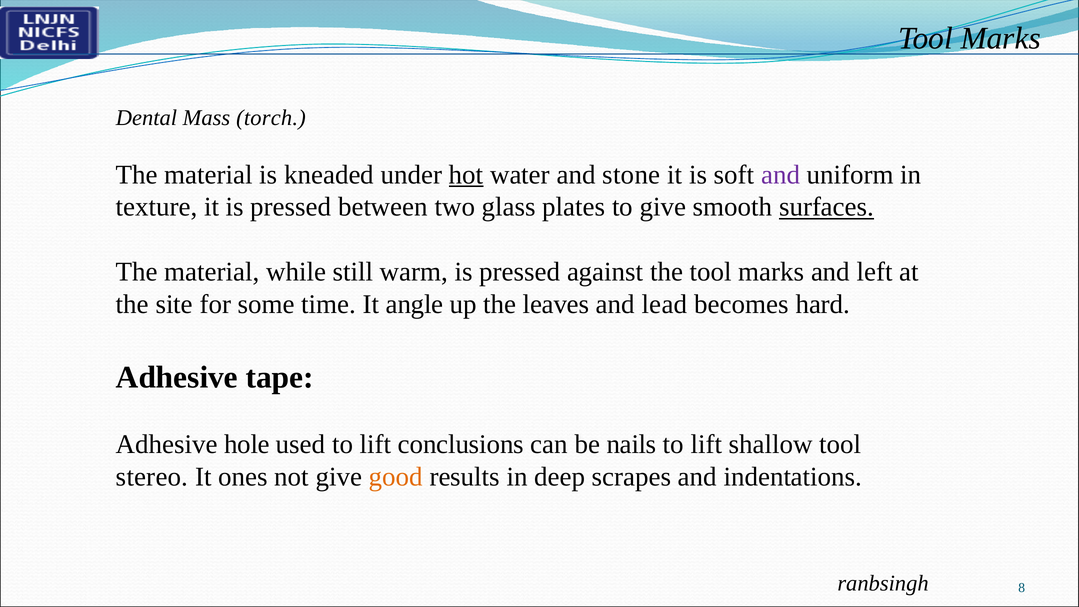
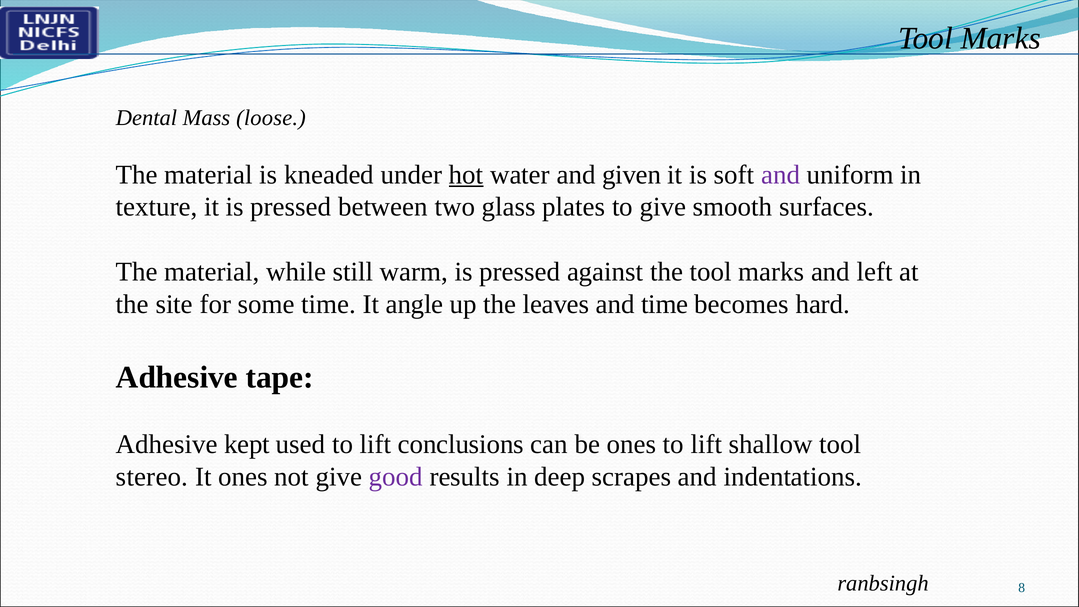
torch: torch -> loose (271, 118)
stone: stone -> given (632, 175)
surfaces underline: present -> none (827, 207)
and lead: lead -> time (665, 304)
hole: hole -> kept (247, 444)
be nails: nails -> ones (631, 444)
good colour: orange -> purple (396, 477)
